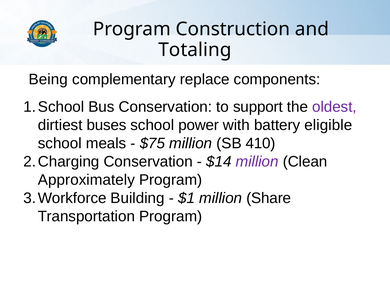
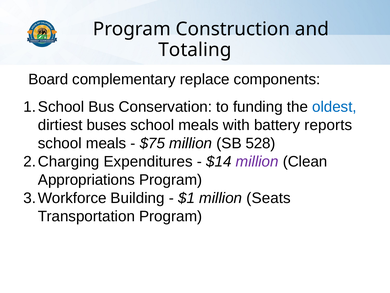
Being: Being -> Board (48, 79)
support: support -> funding (258, 107)
oldest colour: purple -> blue (334, 107)
power: power -> meals (199, 125)
eligible: eligible -> reports (328, 125)
410: 410 -> 528 (260, 143)
Conservation: Conservation -> Expenditures (148, 161)
Approximately: Approximately -> Appropriations (86, 179)
Share: Share -> Seats (269, 198)
